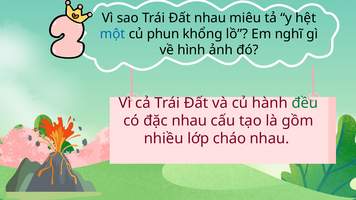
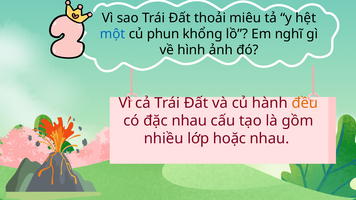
Đất nhau: nhau -> thoải (210, 18)
đều colour: green -> orange (305, 103)
cháo: cháo -> hoặc (230, 139)
